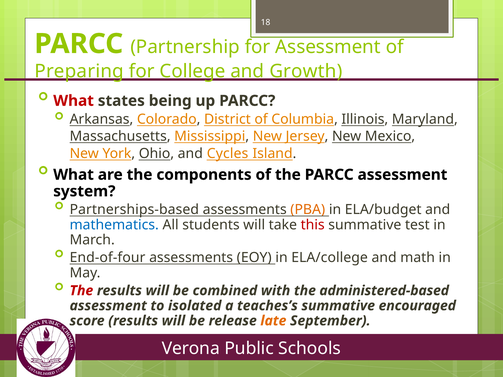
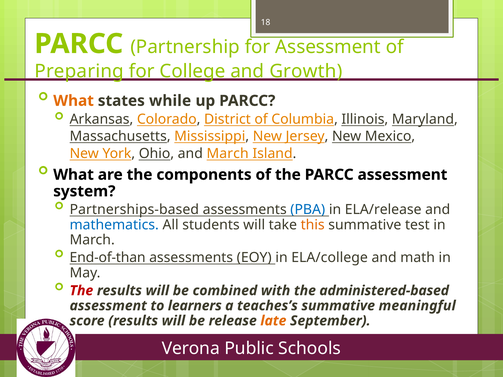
What colour: red -> orange (74, 101)
being: being -> while (170, 101)
and Cycles: Cycles -> March (228, 154)
PBA colour: orange -> blue (308, 210)
ELA/budget: ELA/budget -> ELA/release (383, 210)
this colour: red -> orange (313, 225)
End-of-four: End-of-four -> End-of-than (108, 258)
isolated: isolated -> learners (195, 306)
encouraged: encouraged -> meaningful (417, 306)
